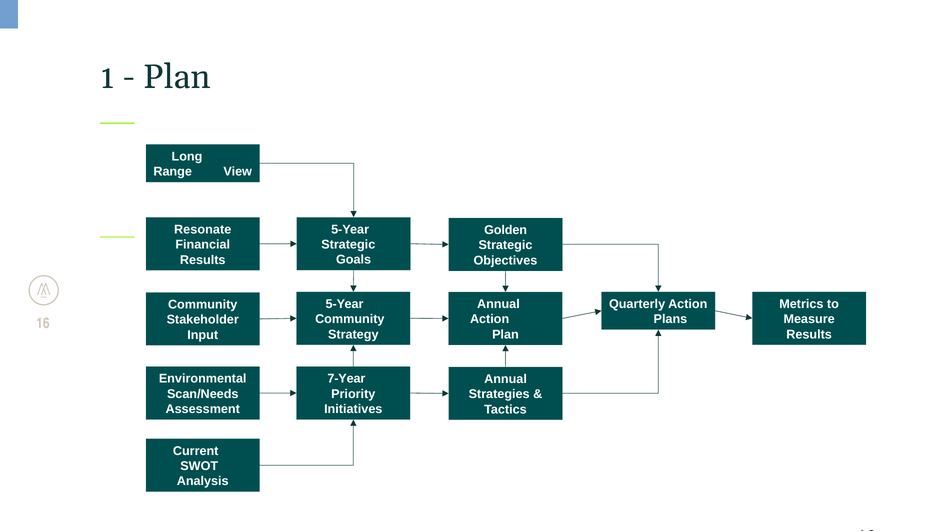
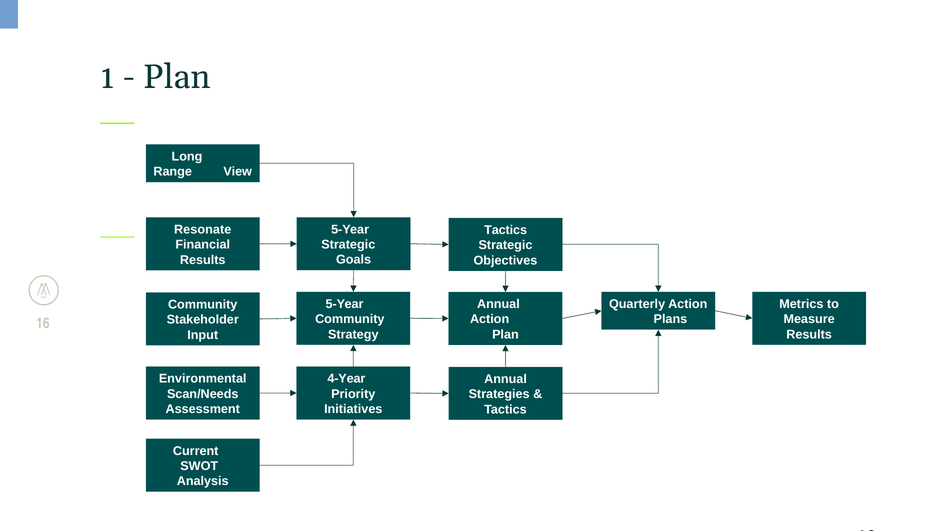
Golden: Golden -> Tactics (506, 230)
7-Year: 7-Year -> 4-Year (346, 379)
